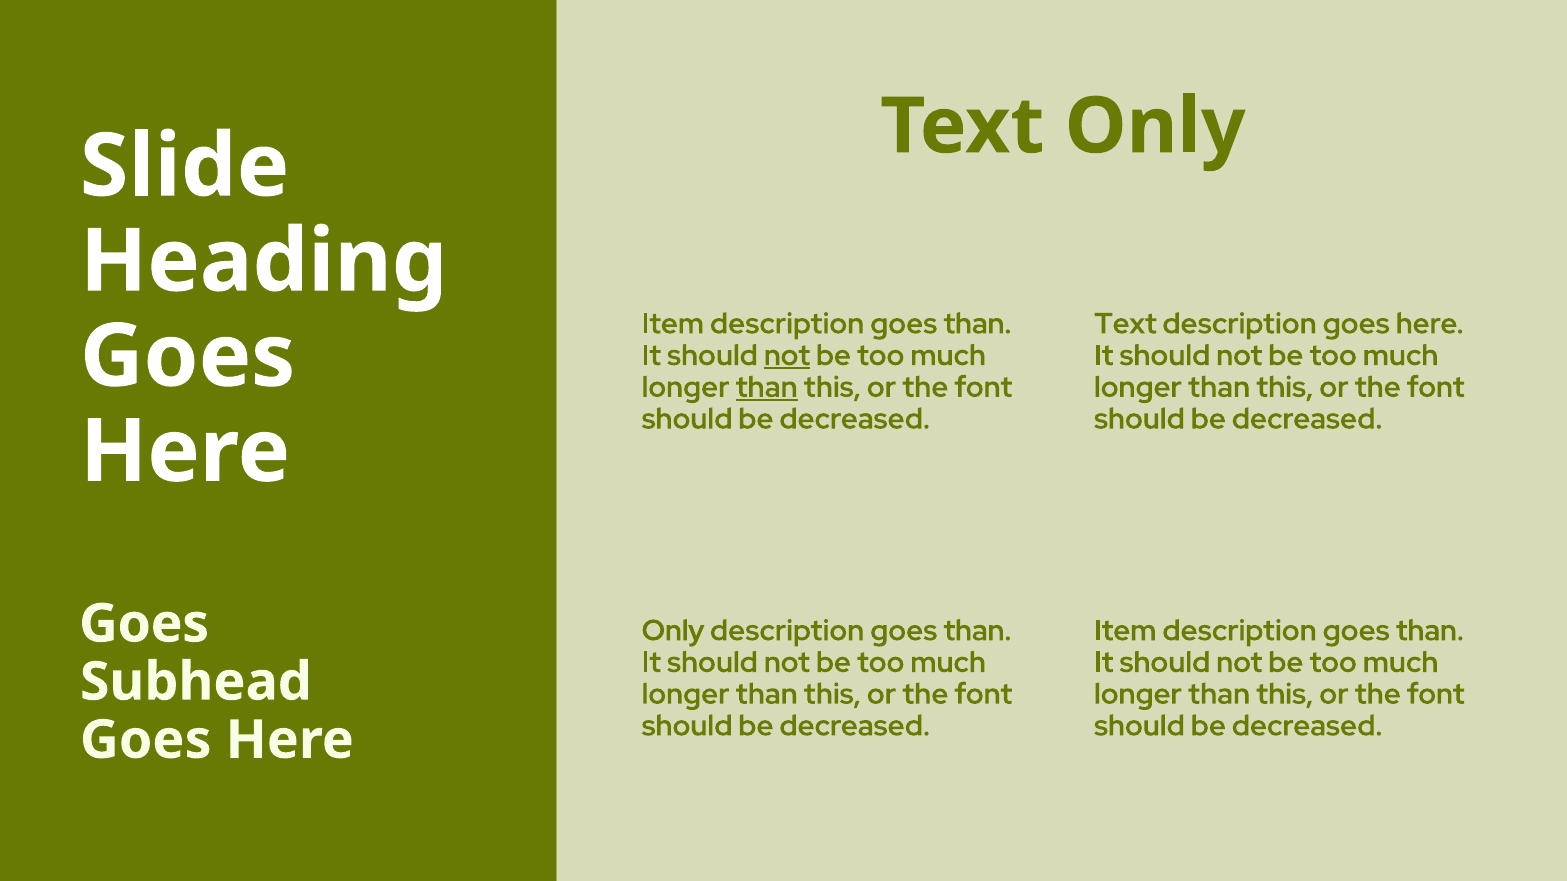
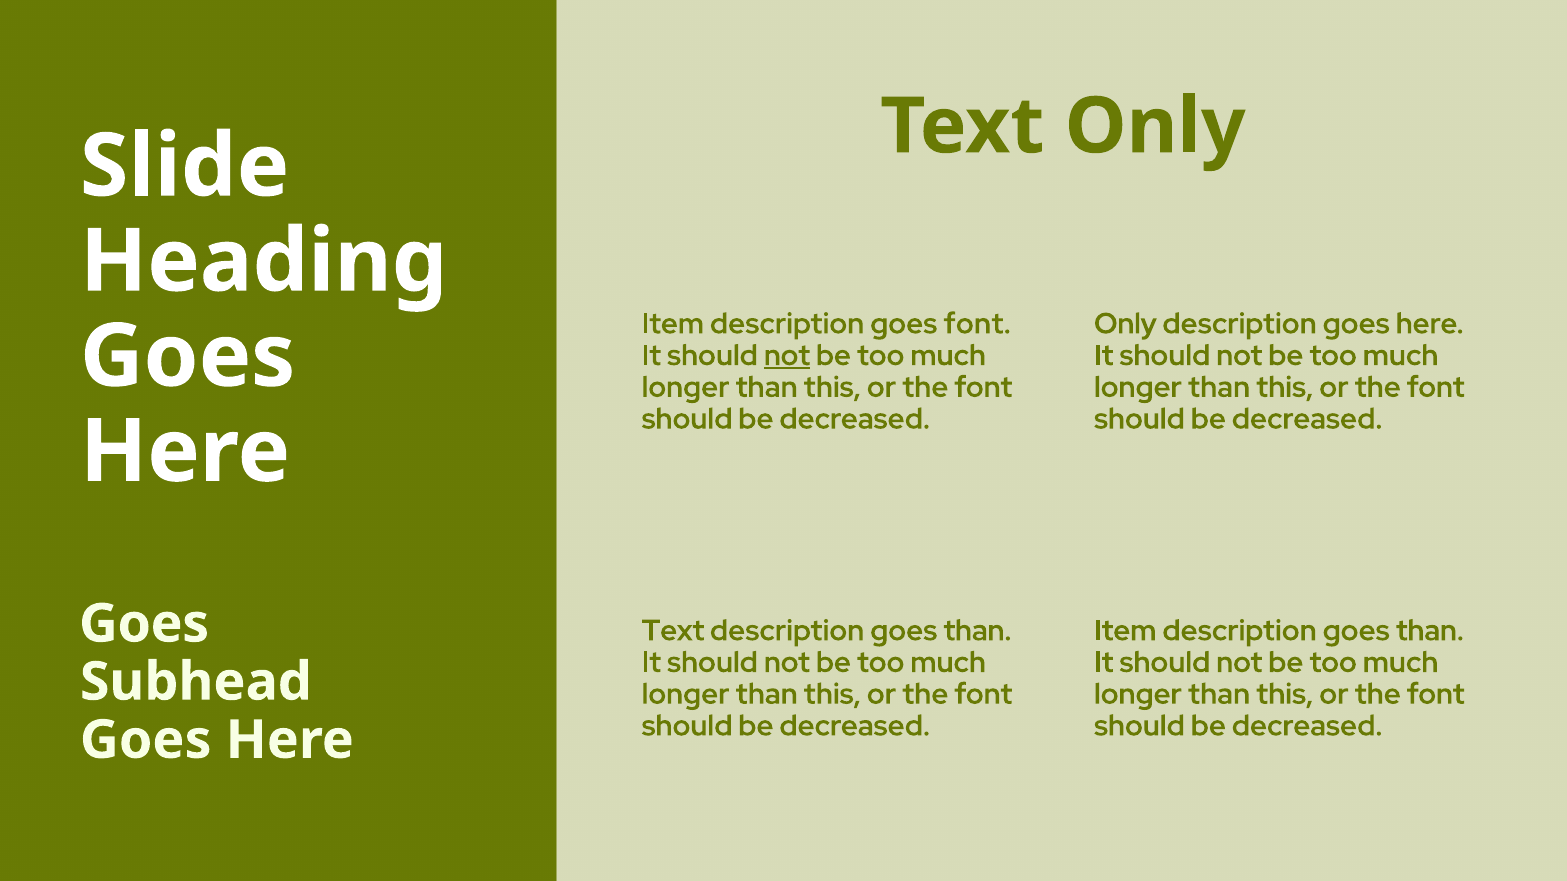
than: than -> font (977, 324)
Text: Text -> Only (1125, 324)
than underline: present -> none (767, 387)
Only: Only -> Text (673, 631)
